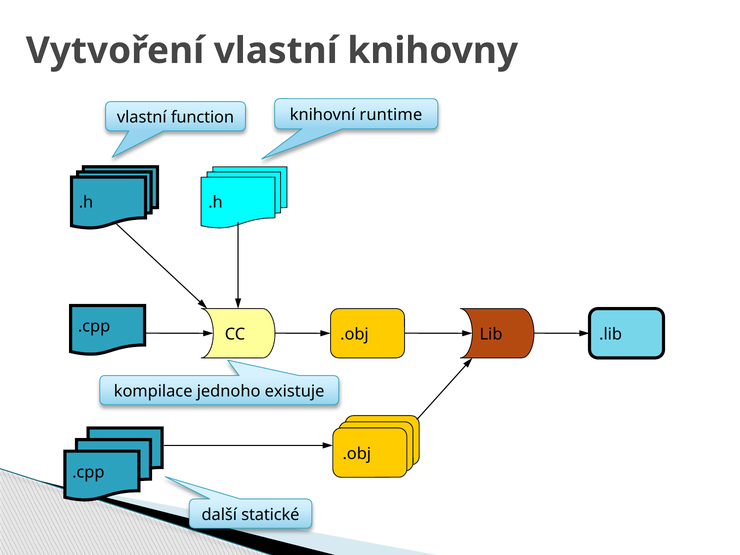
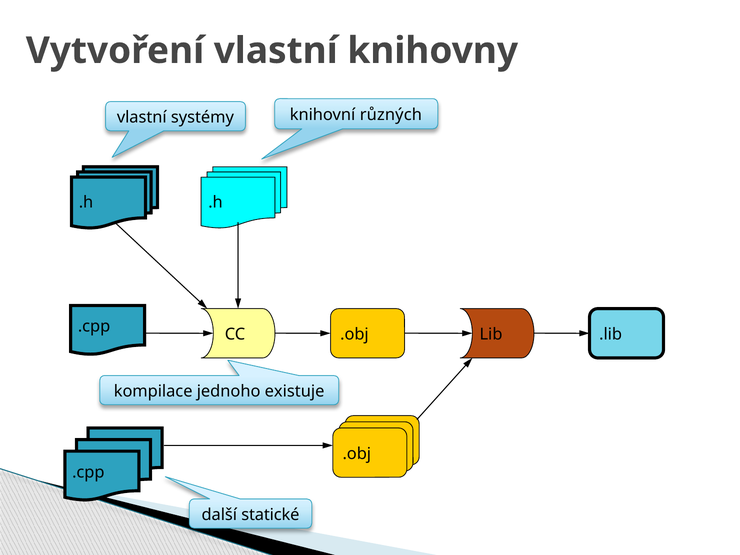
runtime: runtime -> různých (391, 115)
function: function -> systémy (202, 117)
